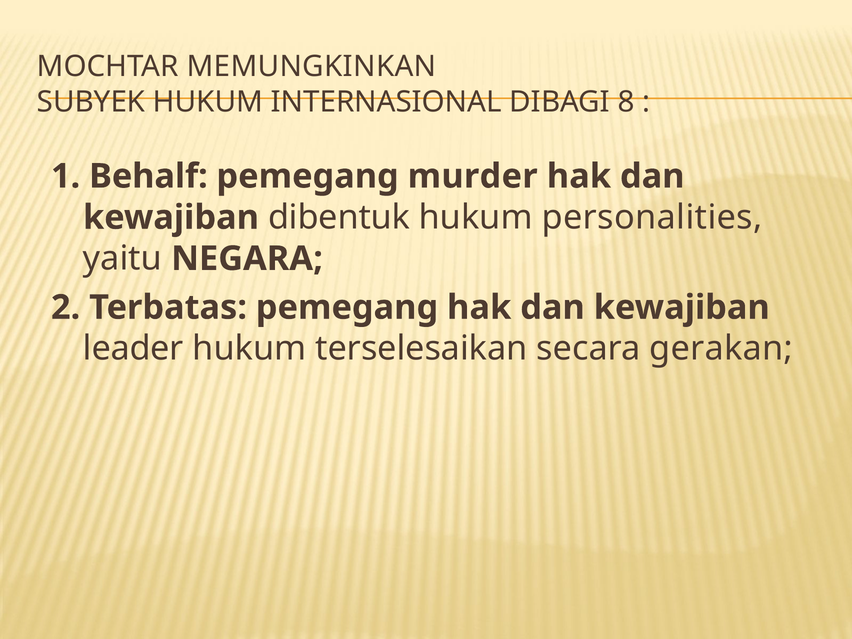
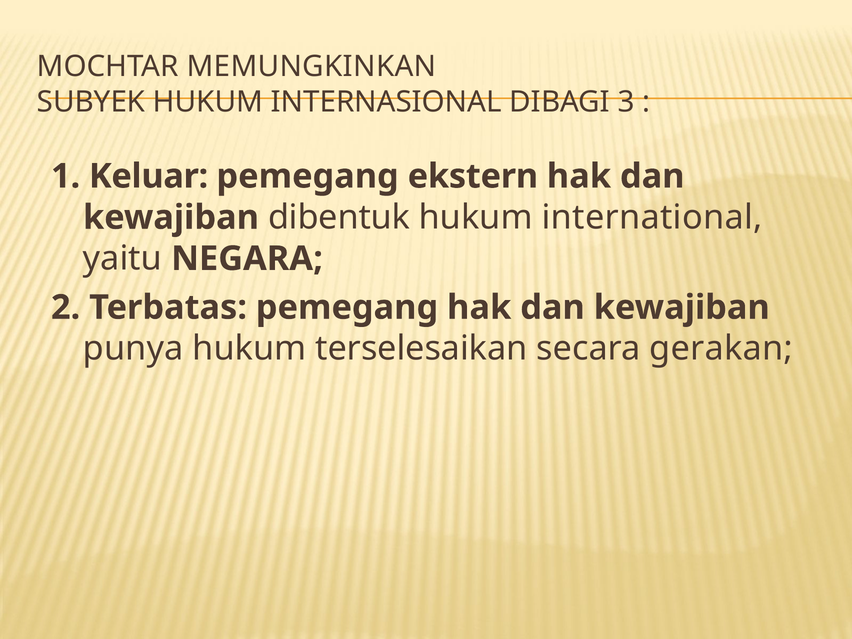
8: 8 -> 3 (626, 102)
Behalf: Behalf -> Keluar (149, 176)
murder: murder -> ekstern (473, 176)
personalities: personalities -> international (652, 217)
leader: leader -> punya (133, 349)
